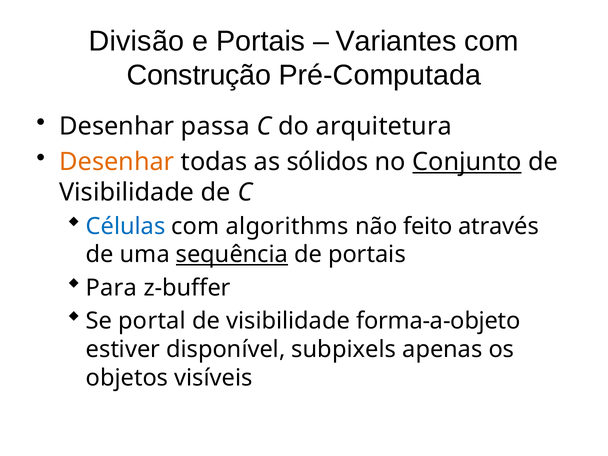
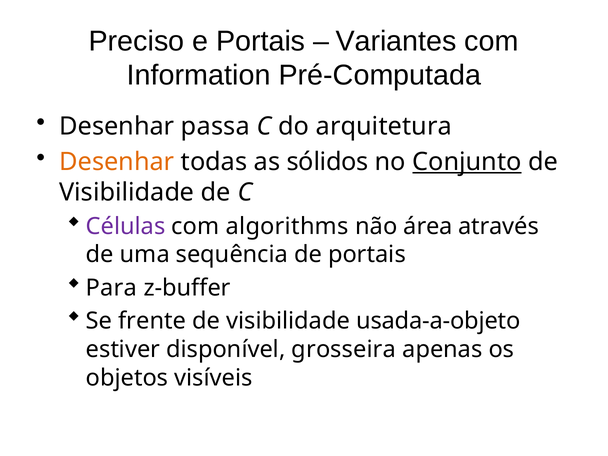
Divisão: Divisão -> Preciso (137, 41)
Construção: Construção -> Information (199, 75)
Células colour: blue -> purple (126, 226)
feito: feito -> área (428, 226)
sequência underline: present -> none (232, 255)
portal: portal -> frente (152, 321)
forma-a-objeto: forma-a-objeto -> usada-a-objeto (438, 321)
subpixels: subpixels -> grosseira (344, 349)
